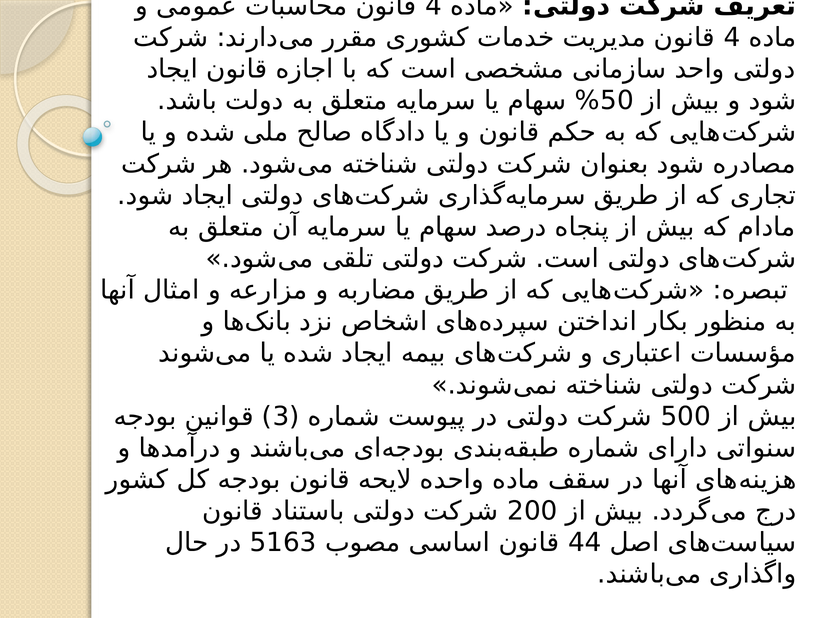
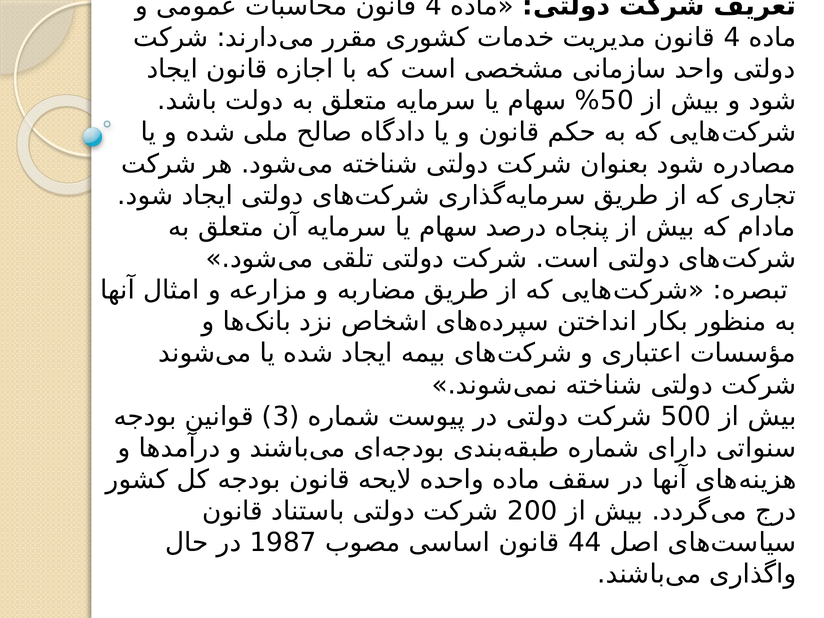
5163: 5163 -> 1987 (283, 543)
